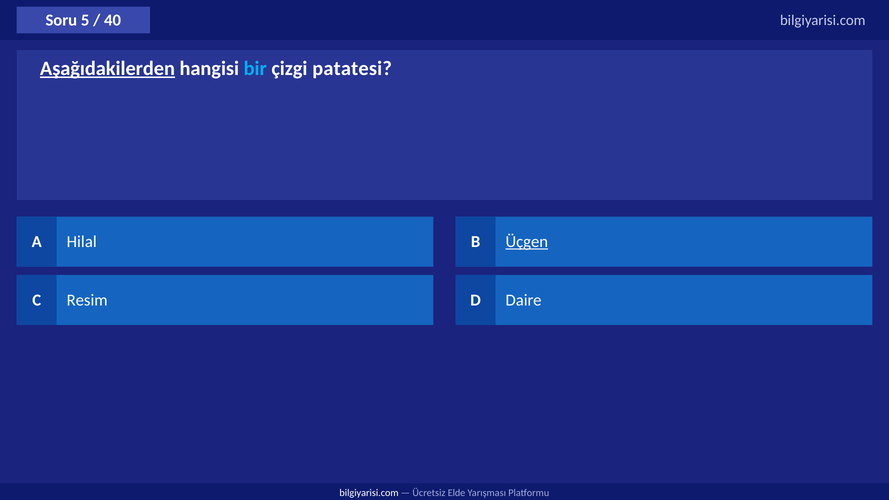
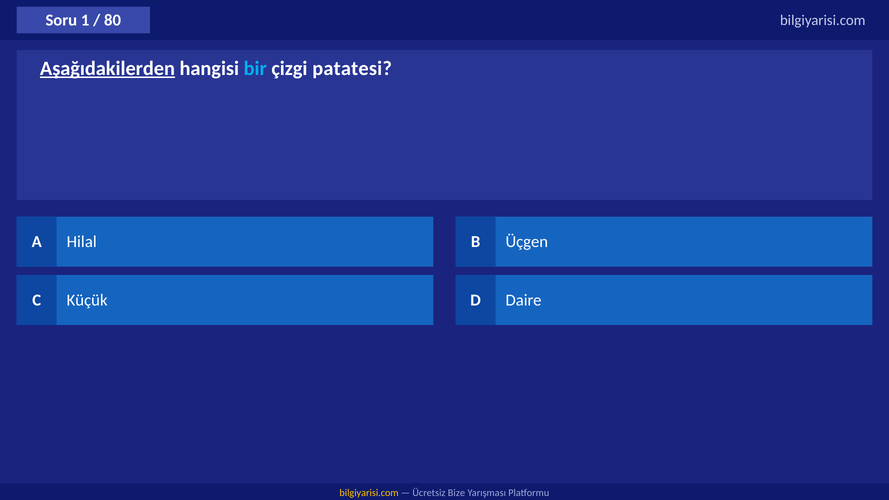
5: 5 -> 1 (85, 20)
40: 40 -> 80 (113, 20)
Üçgen underline: present -> none (527, 242)
Resim: Resim -> Küçük (87, 300)
bilgiyarisi.com colour: white -> yellow (369, 493)
Elde: Elde -> Bize (456, 493)
